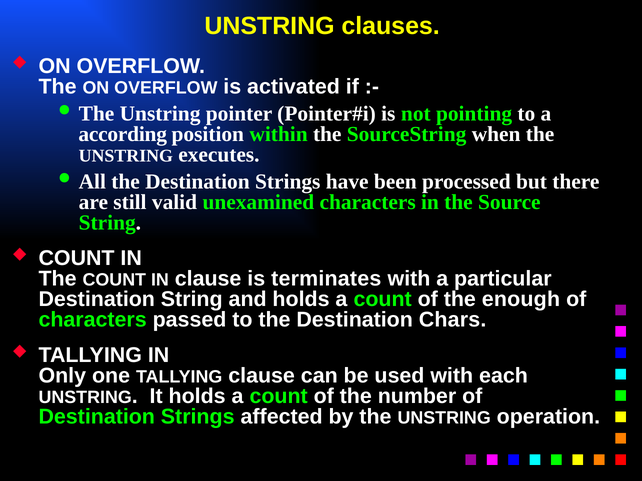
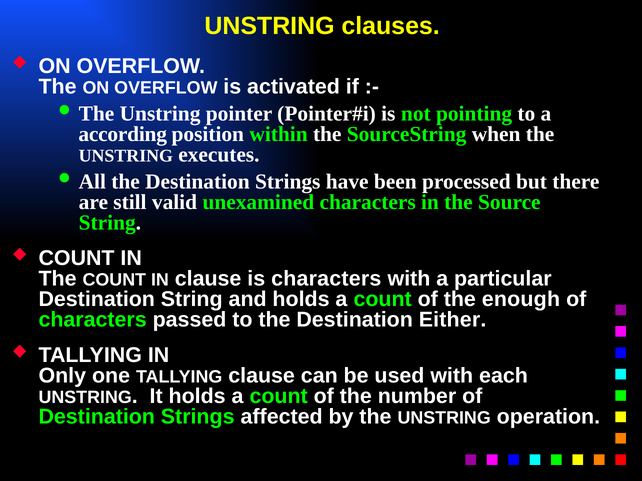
is terminates: terminates -> characters (326, 279)
Chars: Chars -> Either (453, 320)
